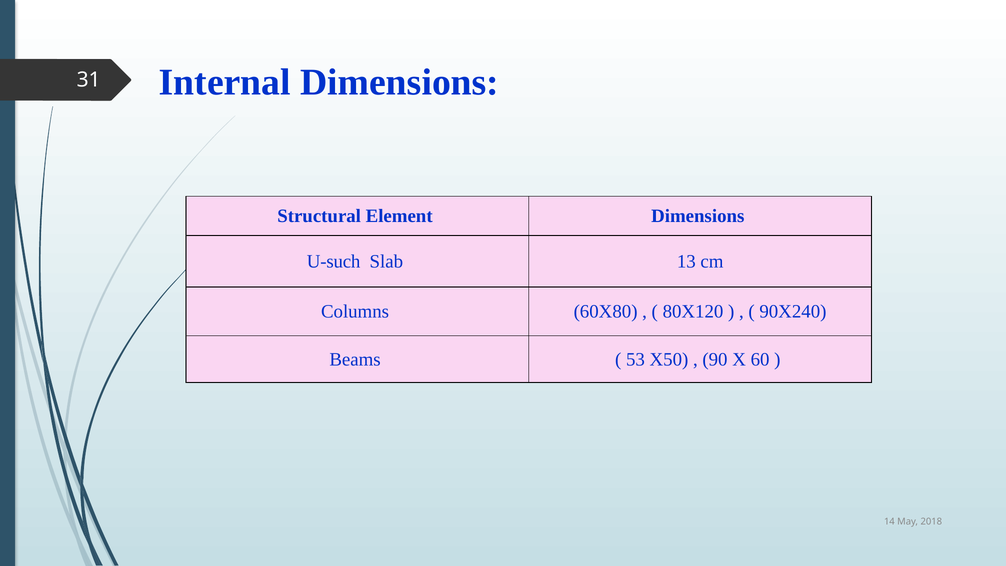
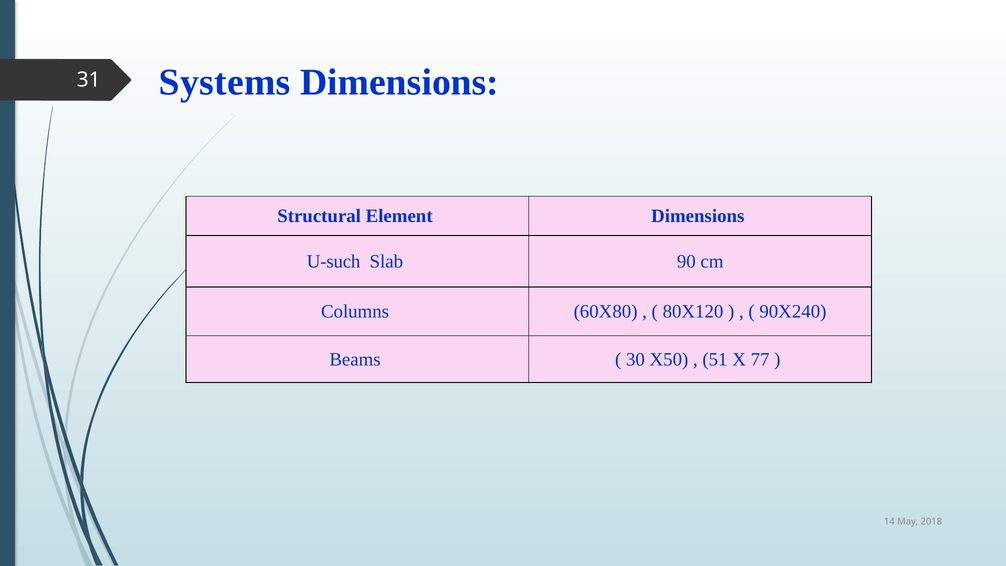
Internal: Internal -> Systems (225, 82)
13: 13 -> 90 (686, 261)
53: 53 -> 30 (635, 359)
90: 90 -> 51 (715, 359)
60: 60 -> 77 (760, 359)
